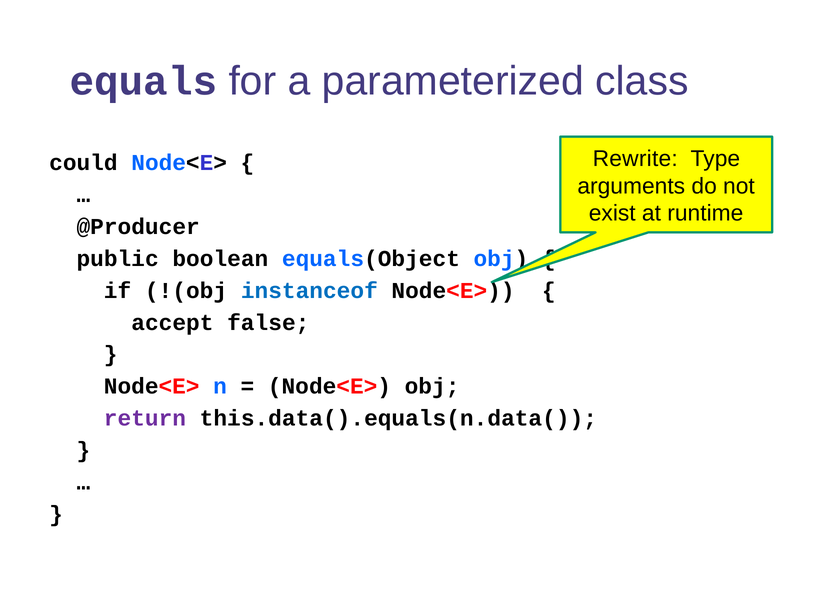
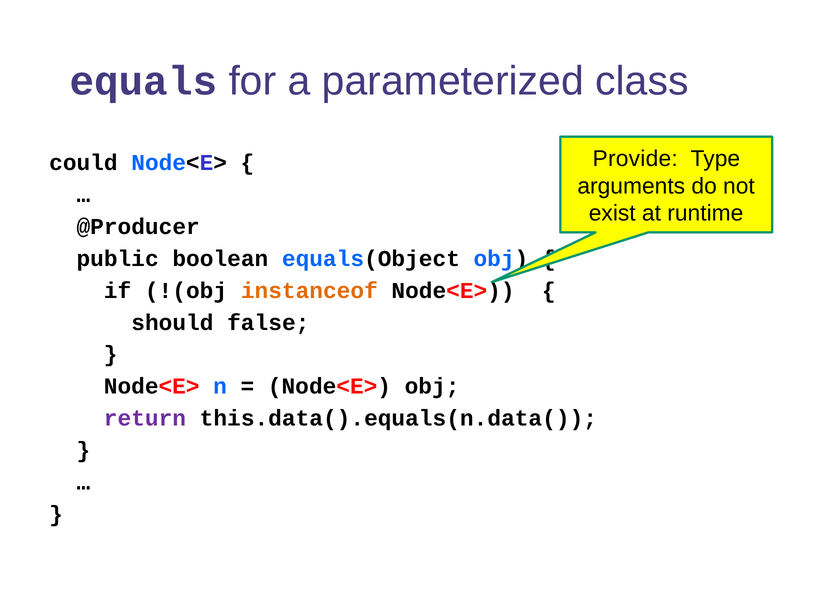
Rewrite: Rewrite -> Provide (635, 159)
instanceof colour: blue -> orange (309, 291)
accept: accept -> should (172, 323)
